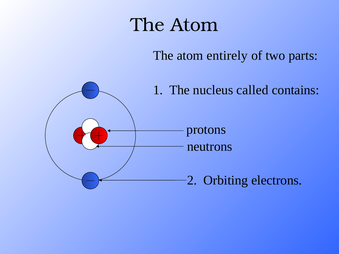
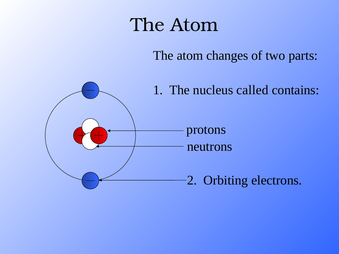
entirely: entirely -> changes (227, 56)
